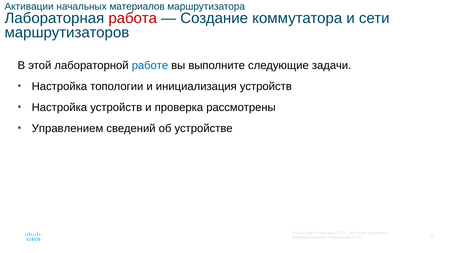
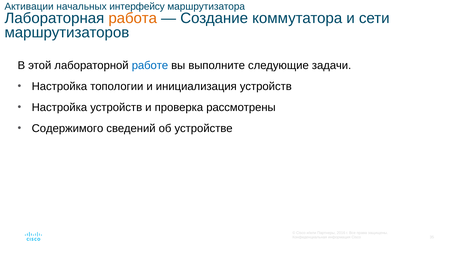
материалов: материалов -> интерфейсу (137, 6)
работа colour: red -> orange (133, 18)
Управлением: Управлением -> Содержимого (68, 129)
